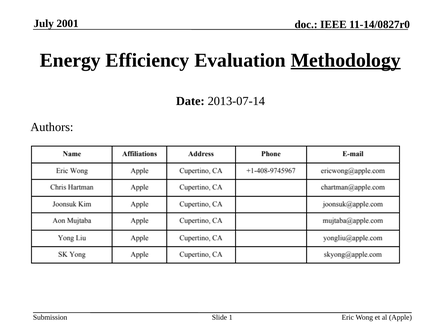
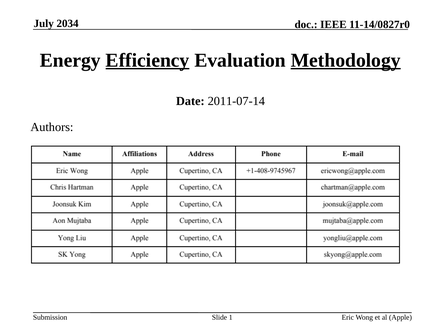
2001: 2001 -> 2034 (68, 23)
Efficiency underline: none -> present (148, 60)
2013-07-14: 2013-07-14 -> 2011-07-14 (236, 101)
